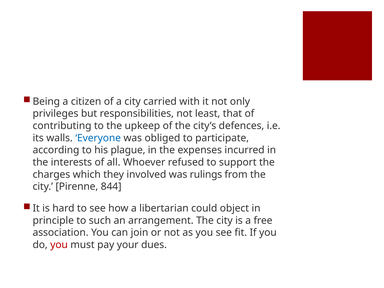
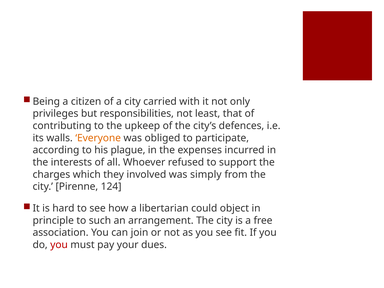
Everyone colour: blue -> orange (98, 138)
rulings: rulings -> simply (206, 174)
844: 844 -> 124 (111, 187)
